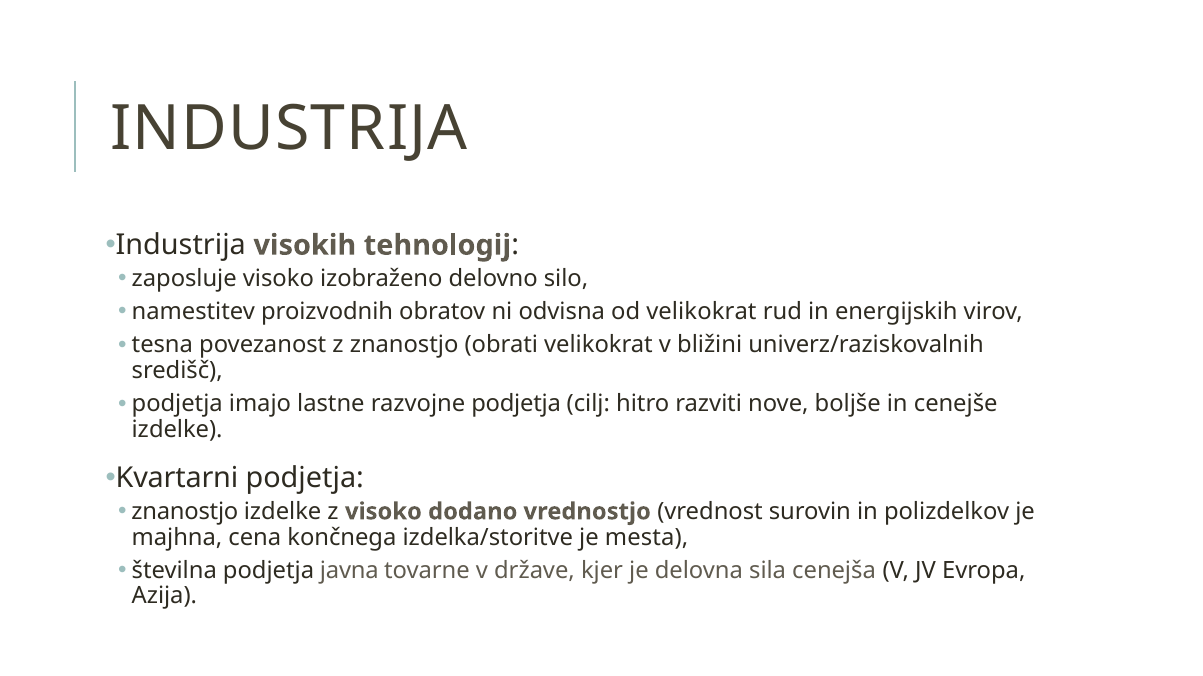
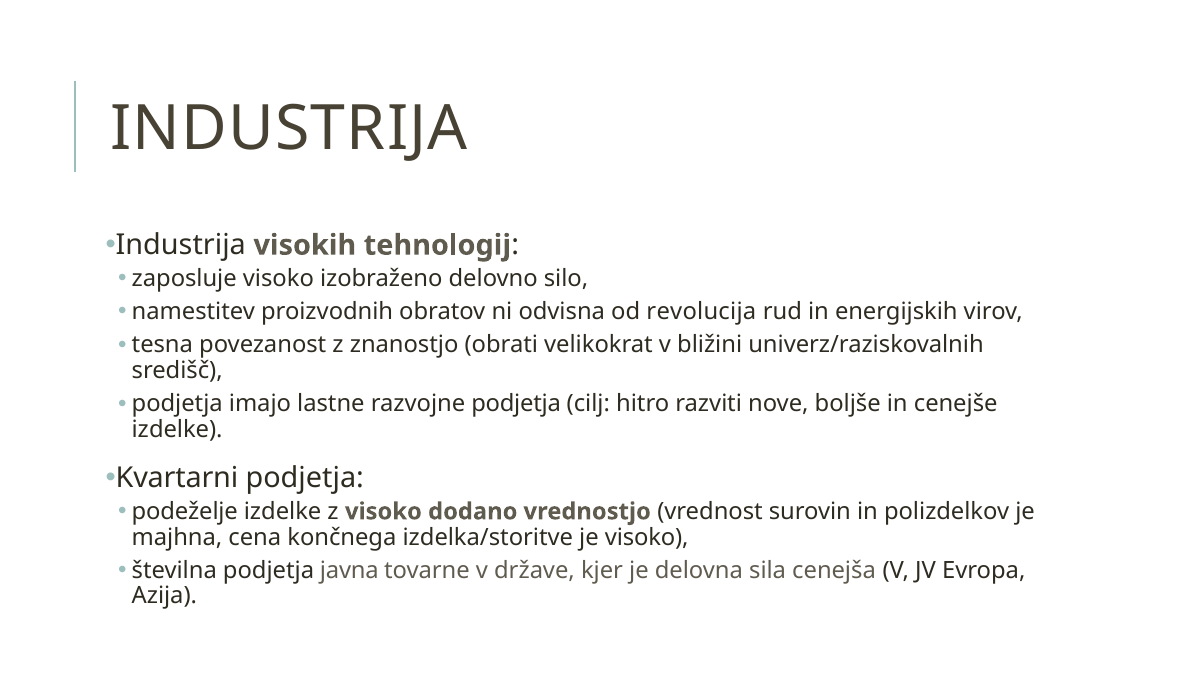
od velikokrat: velikokrat -> revolucija (701, 312)
znanostjo: znanostjo -> podeželje (185, 512)
je mesta: mesta -> visoko (647, 538)
